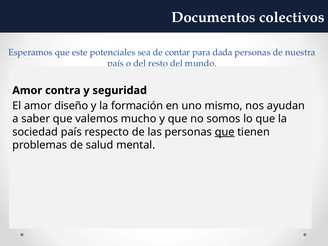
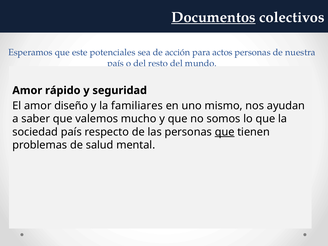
Documentos underline: none -> present (213, 17)
contar: contar -> acción (178, 52)
dada: dada -> actos (223, 52)
contra: contra -> rápido (63, 90)
formación: formación -> familiares (137, 106)
